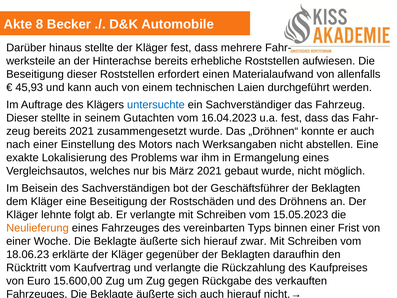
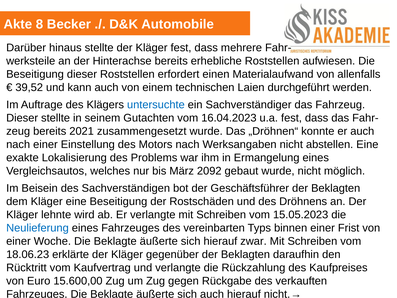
45,93: 45,93 -> 39,52 (29, 87)
März 2021: 2021 -> 2092 (209, 171)
folgt: folgt -> wird (84, 215)
Neulieferung colour: orange -> blue (37, 228)
